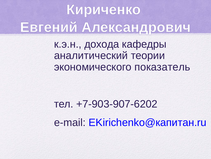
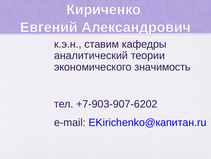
дохода: дохода -> ставим (102, 44)
показатель: показатель -> значимость (162, 67)
